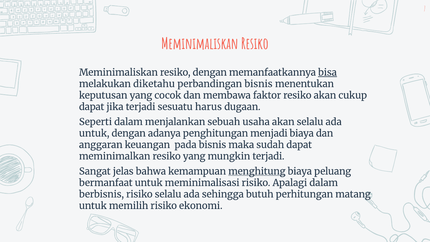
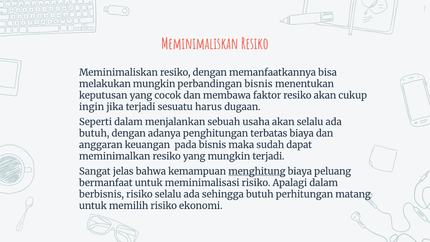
bisa underline: present -> none (327, 72)
melakukan diketahu: diketahu -> mungkin (154, 84)
dapat: dapat -> ingin (92, 107)
untuk: untuk -> butuh (94, 133)
menjadi: menjadi -> terbatas (269, 133)
